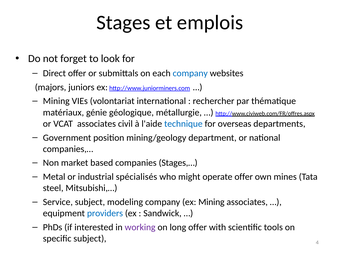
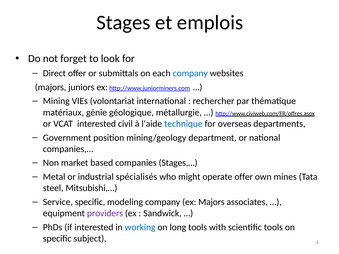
VCAT associates: associates -> interested (97, 124)
Service subject: subject -> specific (90, 202)
ex Mining: Mining -> Majors (211, 202)
providers colour: blue -> purple (105, 214)
working colour: purple -> blue (140, 227)
long offer: offer -> tools (198, 227)
